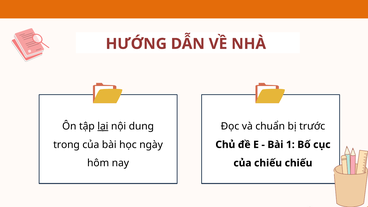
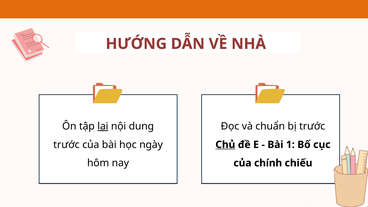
trọng: trọng -> trước (66, 145)
Chủ underline: none -> present (225, 145)
của chiếu: chiếu -> chính (268, 163)
